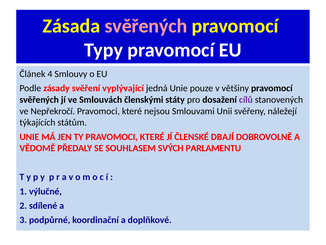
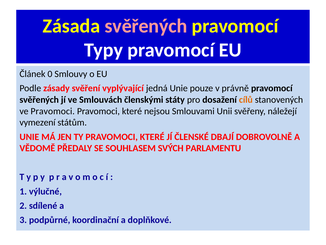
4: 4 -> 0 (50, 74)
většiny: většiny -> právně (235, 88)
cílů colour: purple -> orange (246, 100)
ve Nepřekročí: Nepřekročí -> Pravomoci (53, 111)
týkajících: týkajících -> vymezení (38, 122)
